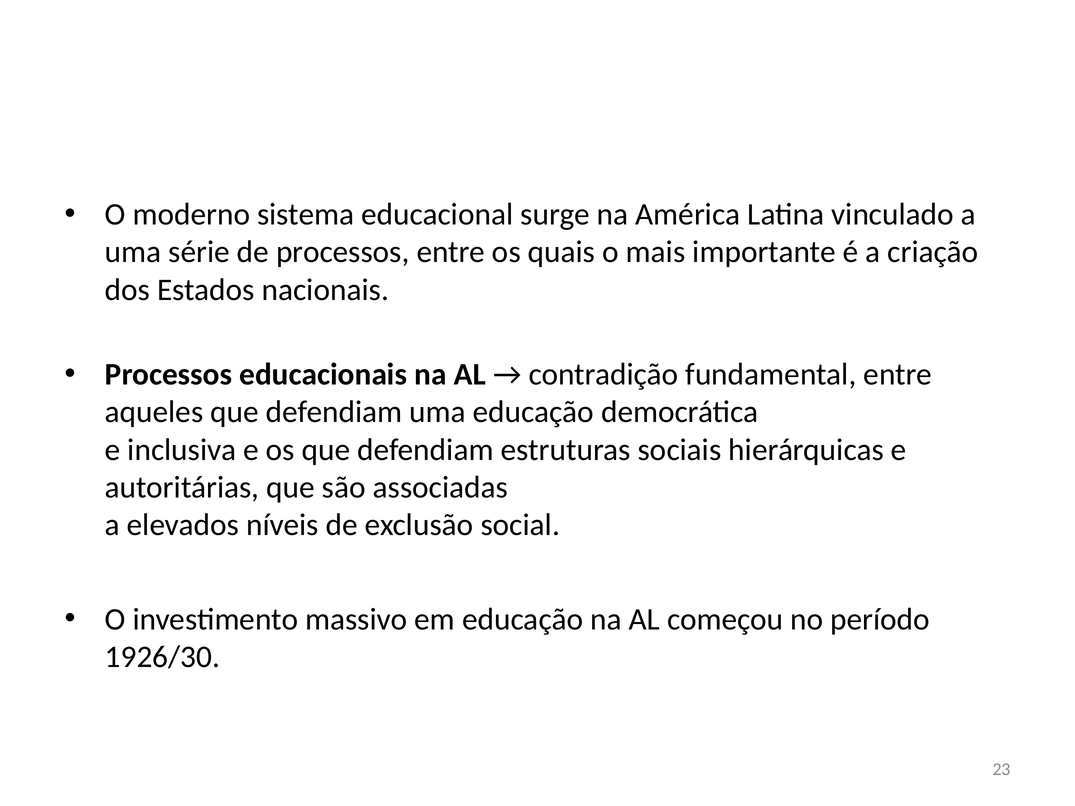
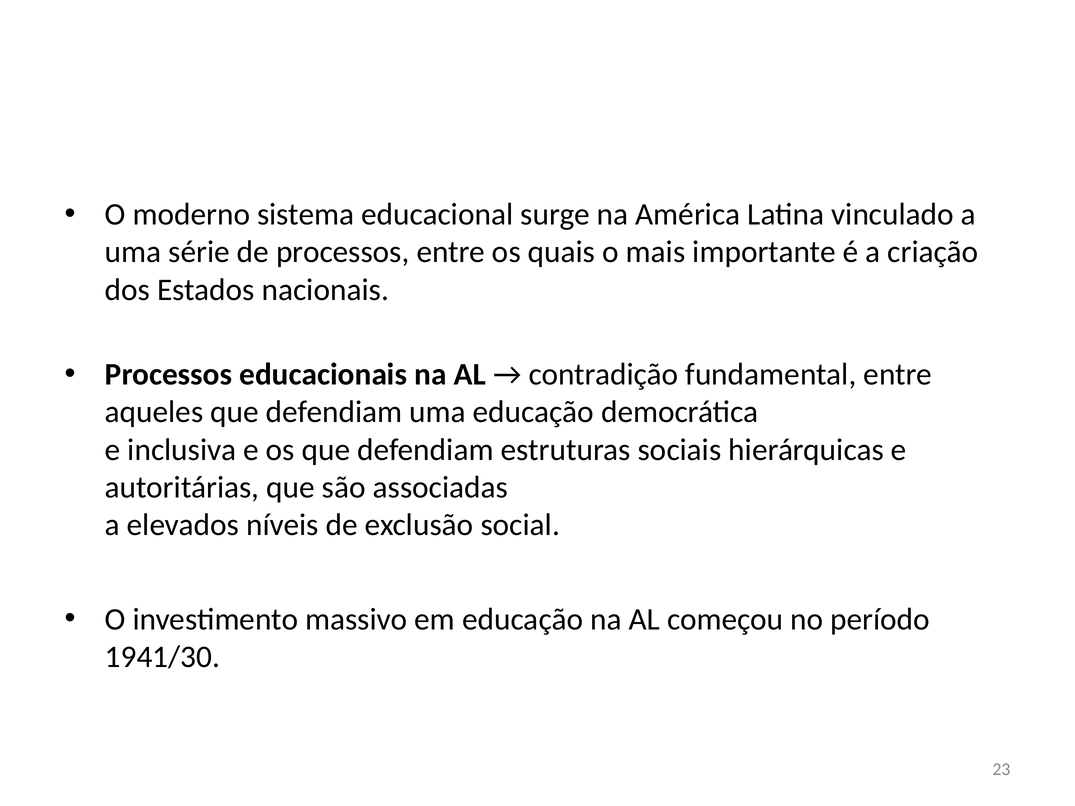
1926/30: 1926/30 -> 1941/30 (162, 657)
